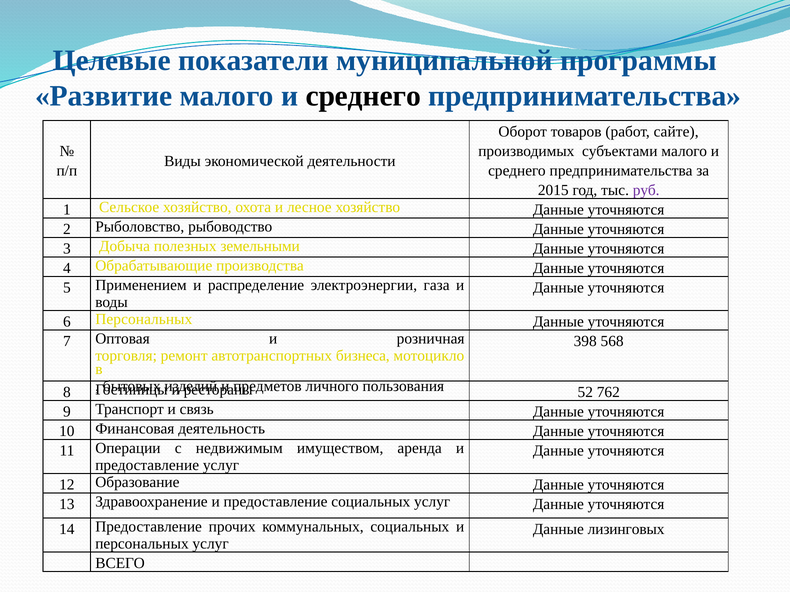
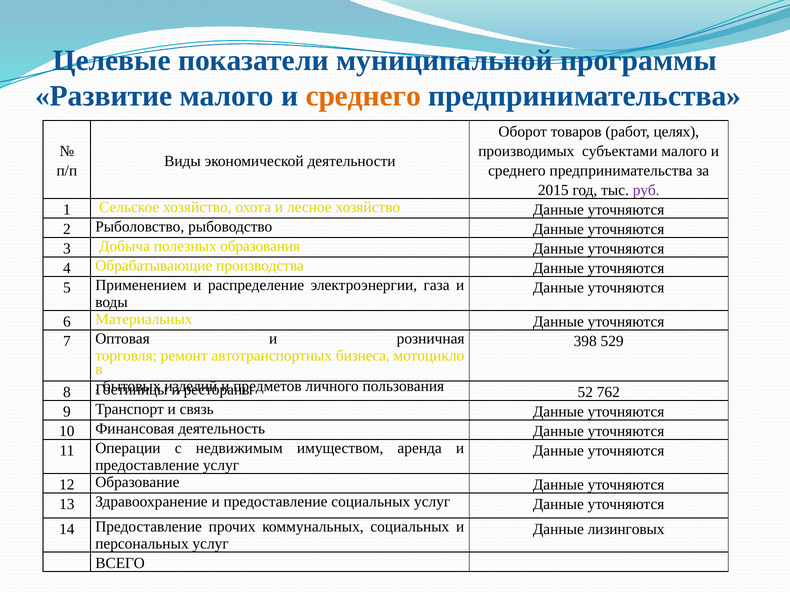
среднего colour: black -> orange (363, 96)
сайте: сайте -> целях (676, 132)
земельными: земельными -> образования (260, 246)
6 Персональных: Персональных -> Материальных (144, 319)
568: 568 -> 529 (612, 342)
